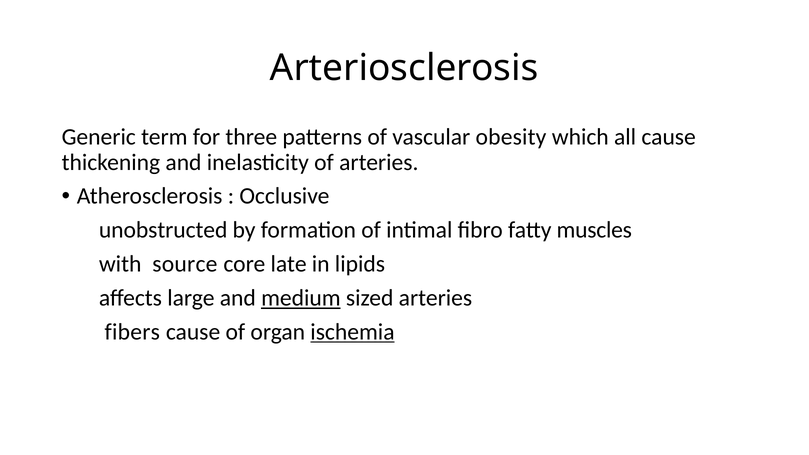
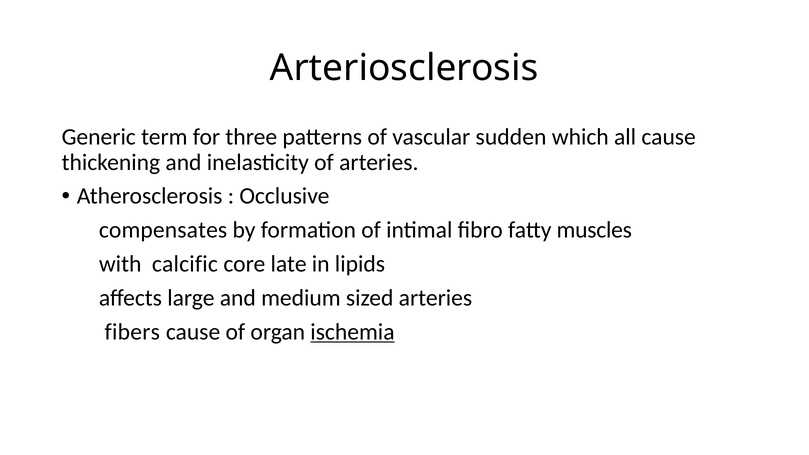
obesity: obesity -> sudden (511, 137)
unobstructed: unobstructed -> compensates (163, 230)
source: source -> calcific (185, 264)
medium underline: present -> none (301, 298)
